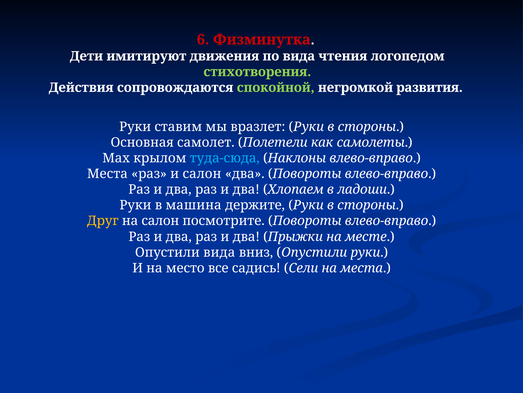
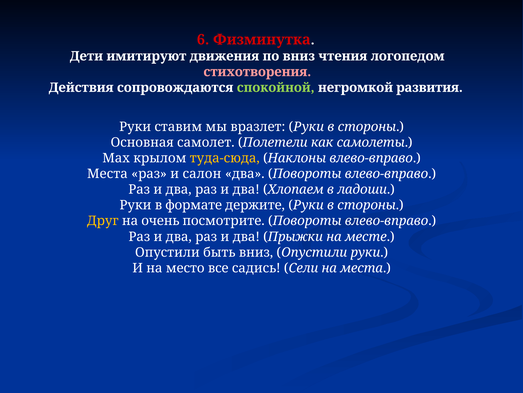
по вида: вида -> вниз (299, 56)
стихотворения colour: light green -> pink (257, 72)
туда-сюда colour: light blue -> yellow (225, 158)
машина: машина -> формате (194, 205)
на салон: салон -> очень (160, 221)
Опустили вида: вида -> быть (219, 252)
